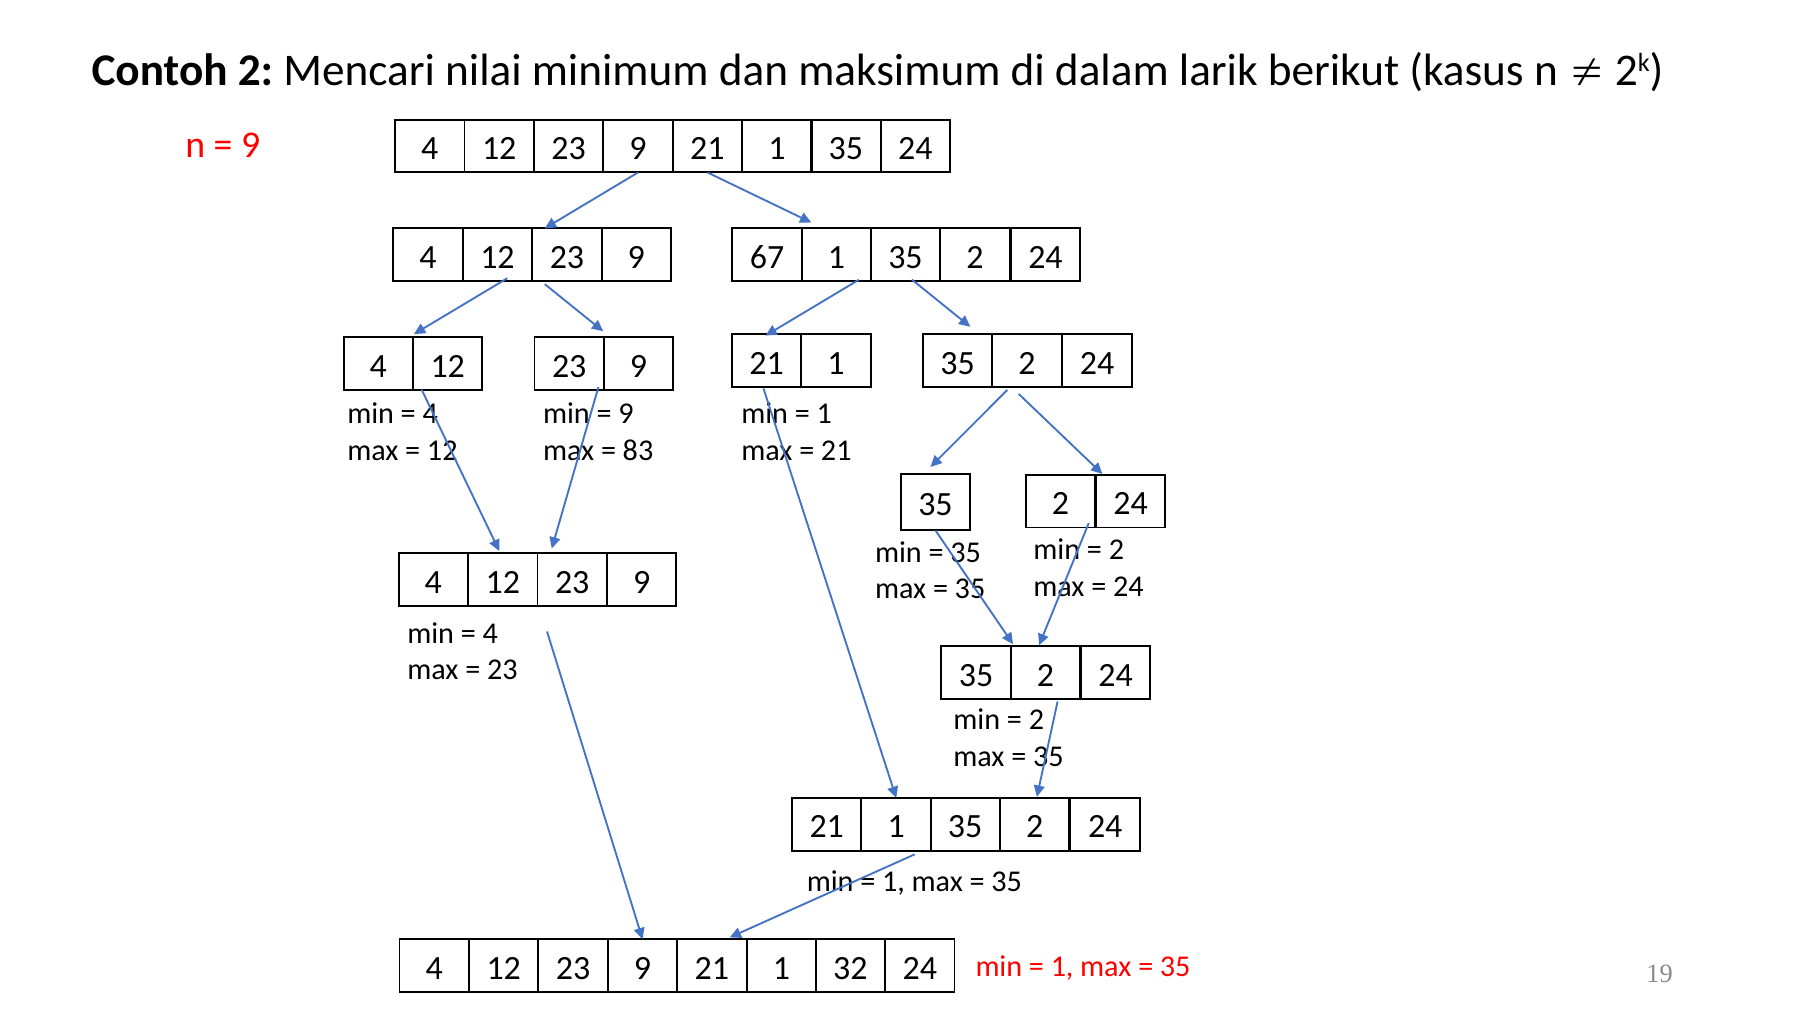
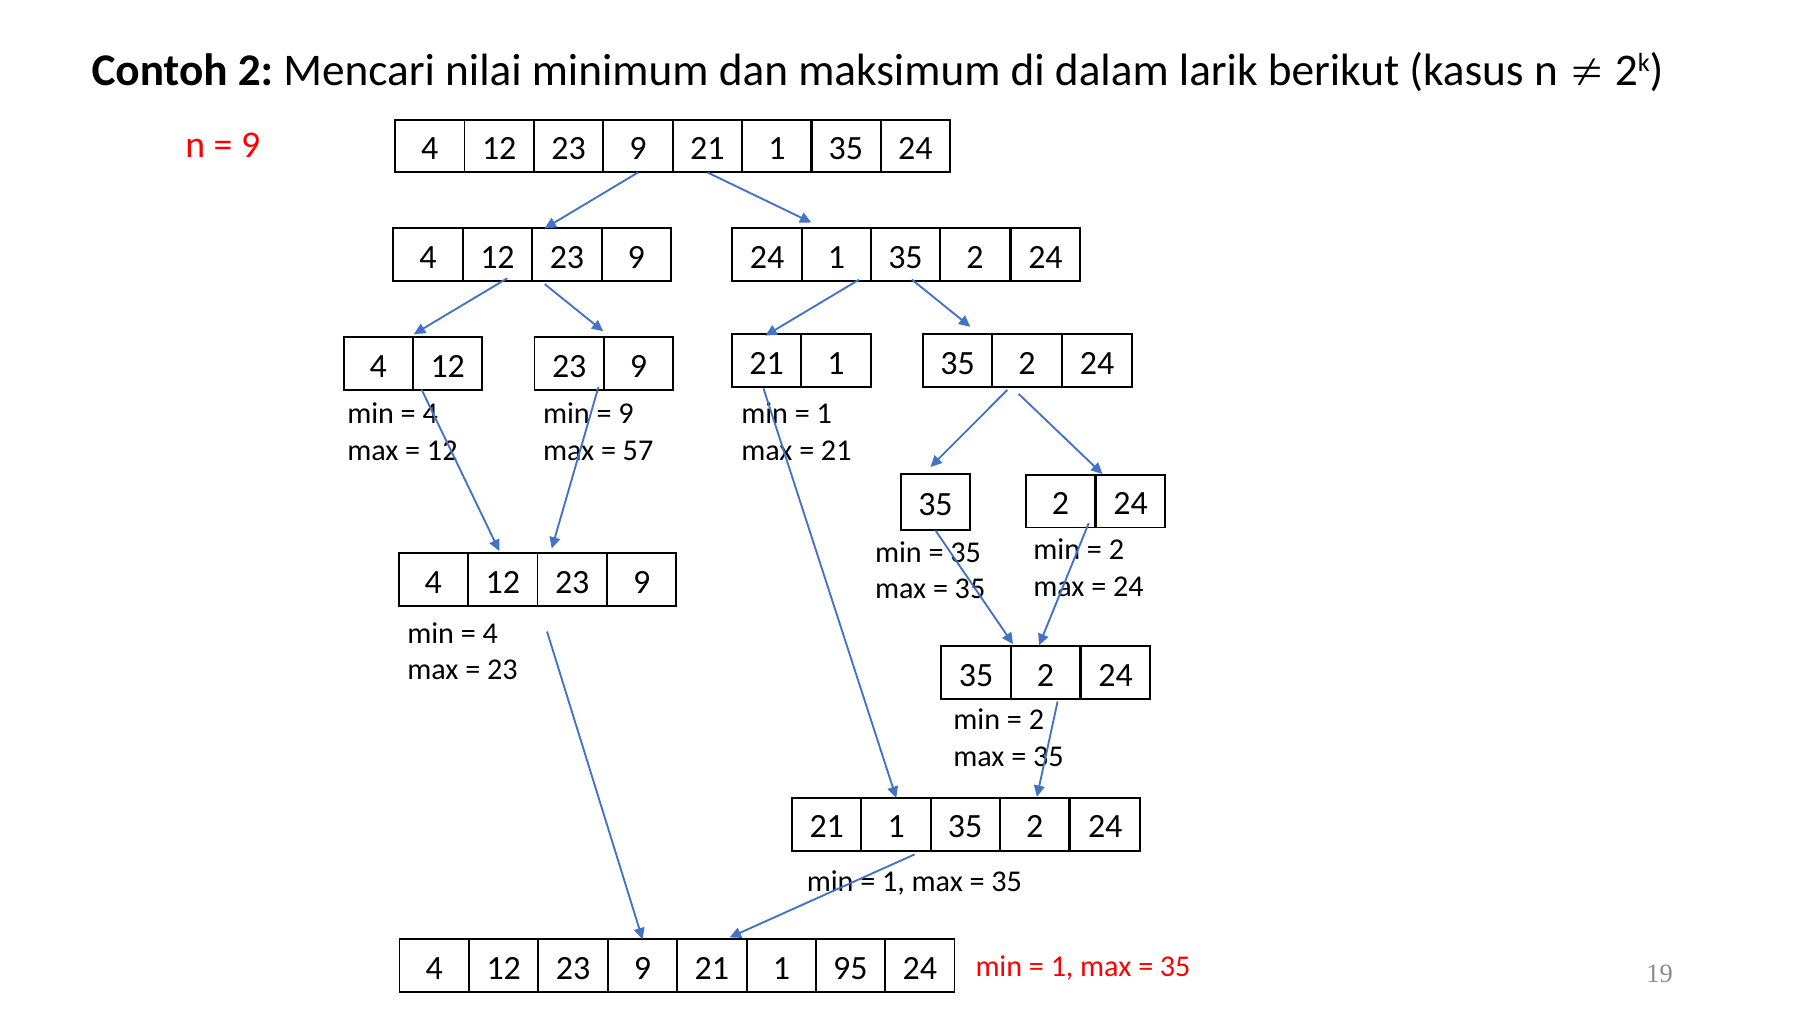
9 67: 67 -> 24 (767, 257)
83: 83 -> 57 (638, 450)
32: 32 -> 95 (850, 968)
